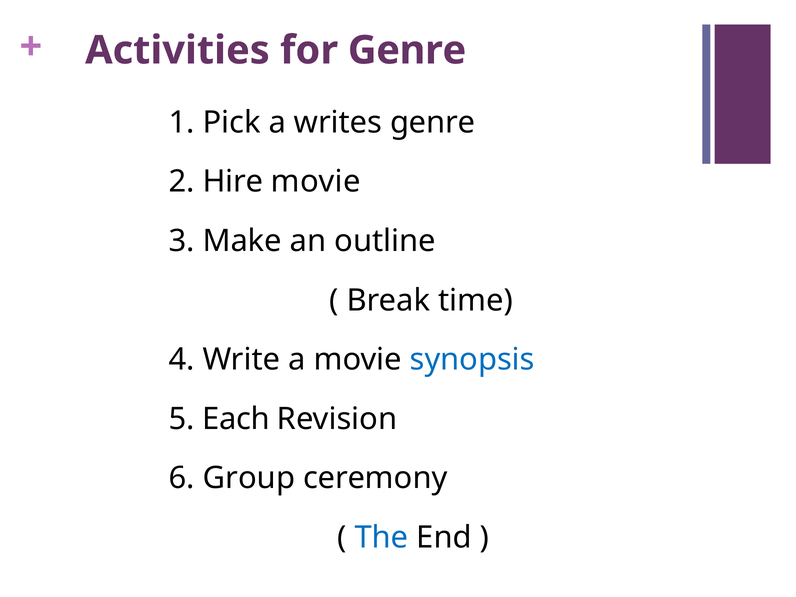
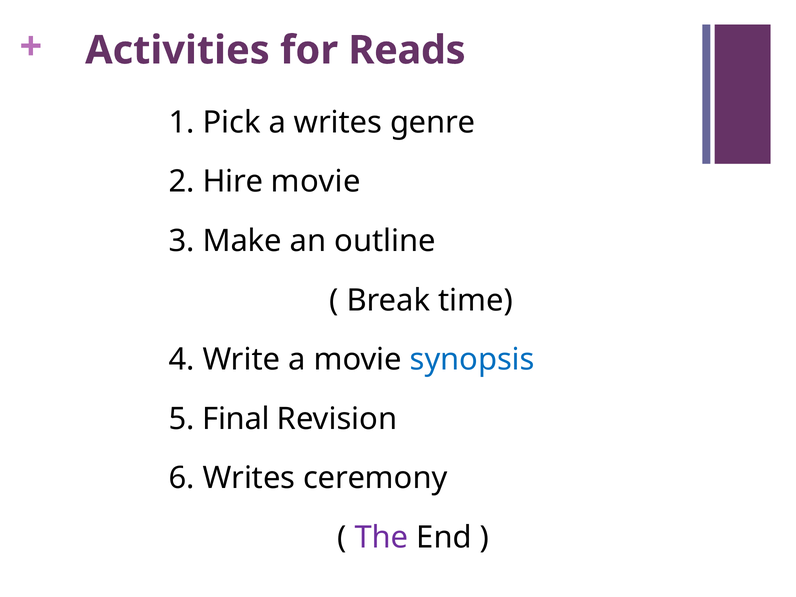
for Genre: Genre -> Reads (407, 50)
Each: Each -> Final (236, 419)
6 Group: Group -> Writes (249, 478)
The colour: blue -> purple (382, 537)
